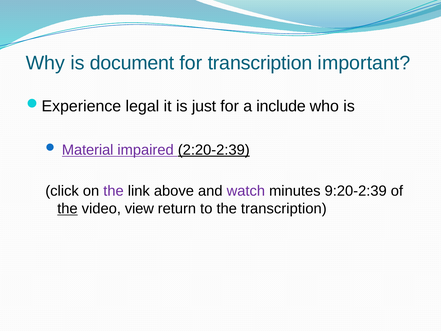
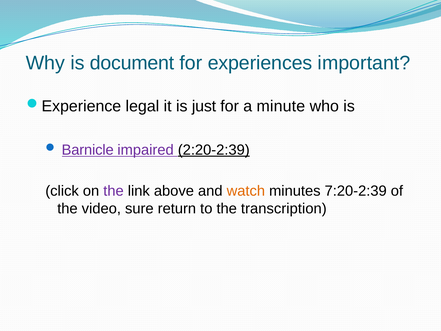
for transcription: transcription -> experiences (260, 63)
include: include -> minute (281, 106)
Material: Material -> Barnicle (88, 150)
watch colour: purple -> orange (246, 191)
9:20-2:39: 9:20-2:39 -> 7:20-2:39 (356, 191)
the underline: present -> none (67, 209)
view: view -> sure (139, 209)
